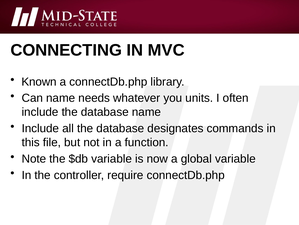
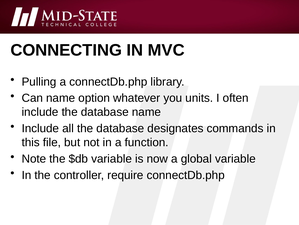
Known: Known -> Pulling (39, 82)
needs: needs -> option (94, 98)
